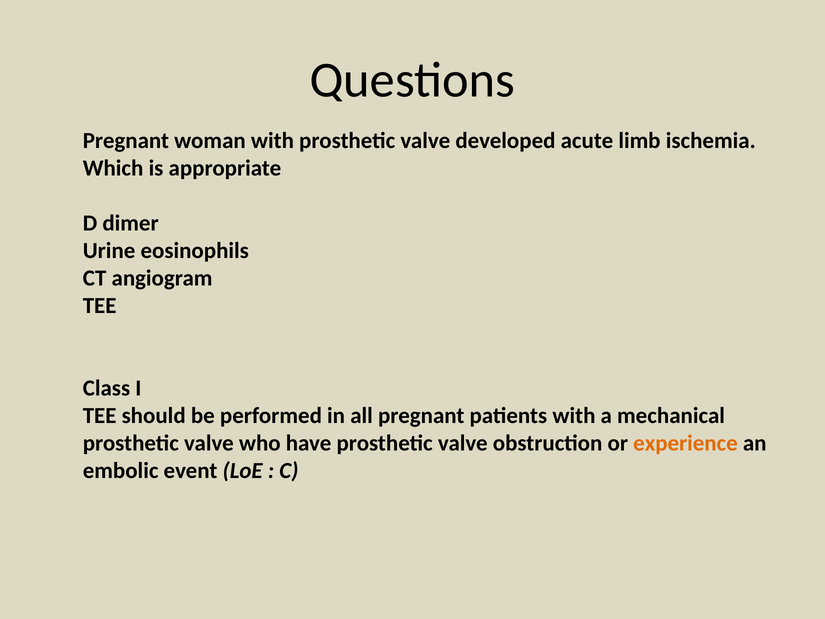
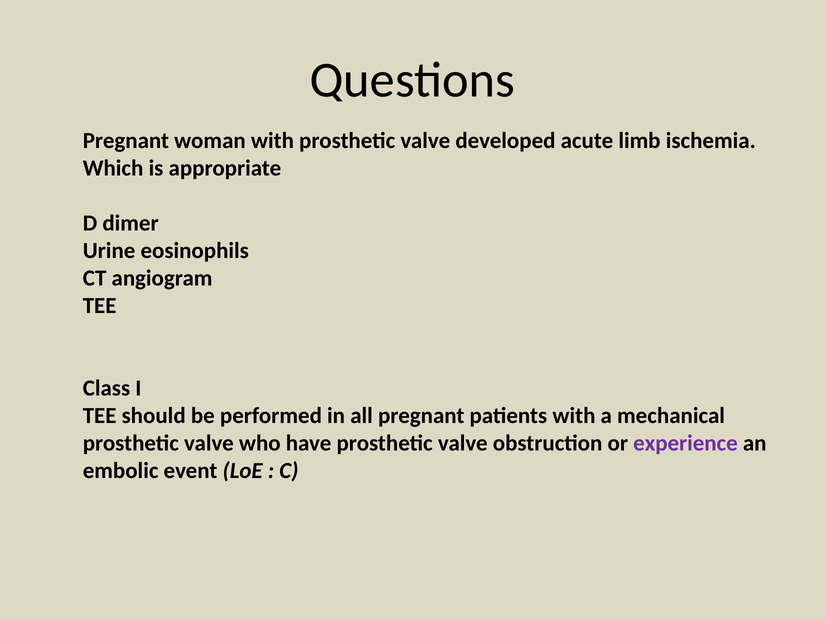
experience colour: orange -> purple (685, 443)
